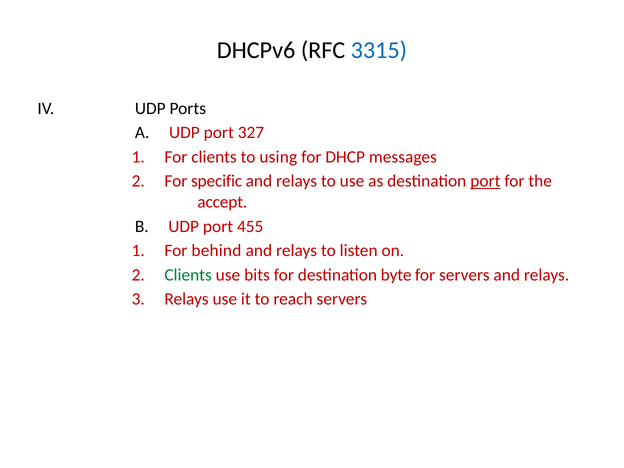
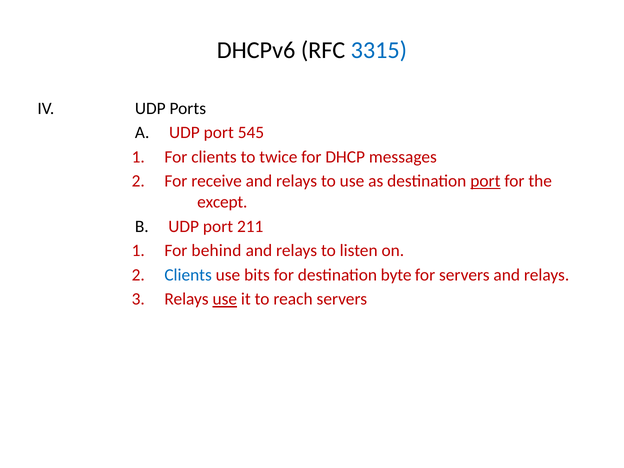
327: 327 -> 545 (251, 133)
using: using -> twice (278, 157)
specific: specific -> receive (217, 181)
accept: accept -> except (222, 202)
455: 455 -> 211 (250, 226)
Clients colour: green -> blue (188, 275)
use underline: none -> present (225, 299)
